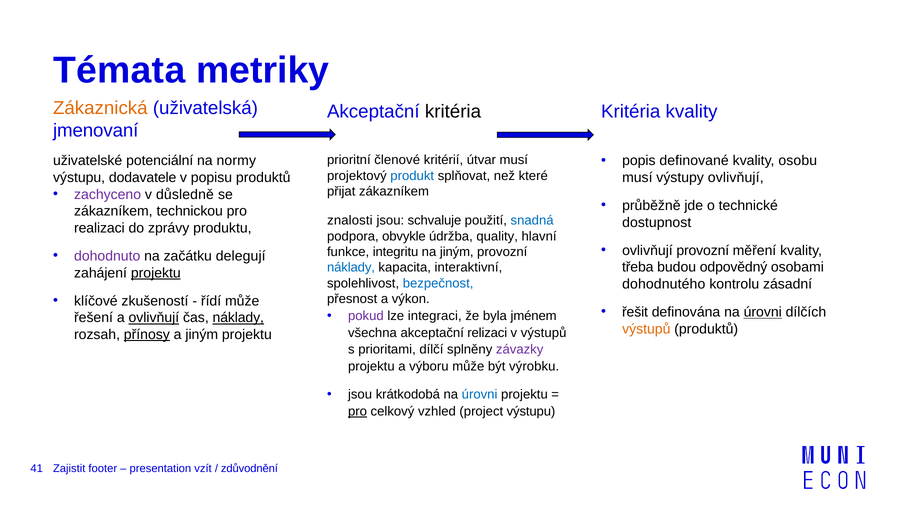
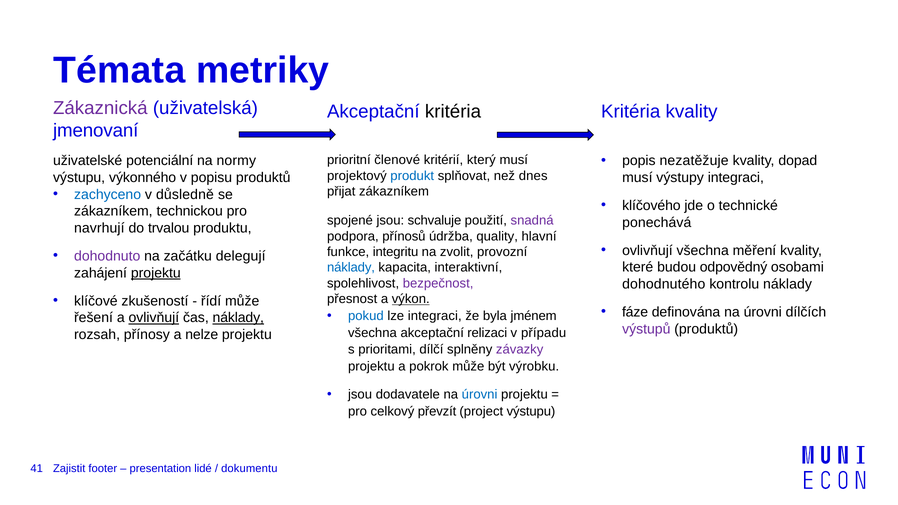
Zákaznická colour: orange -> purple (100, 108)
definované: definované -> nezatěžuje (694, 161)
osobu: osobu -> dopad (798, 161)
útvar: útvar -> který (481, 160)
které: které -> dnes (533, 176)
dodavatele: dodavatele -> výkonného (143, 178)
výstupy ovlivňují: ovlivňují -> integraci (736, 178)
zachyceno colour: purple -> blue (108, 194)
průběžně: průběžně -> klíčového (651, 206)
znalosti: znalosti -> spojené (350, 221)
snadná colour: blue -> purple (532, 221)
dostupnost: dostupnost -> ponechává (657, 222)
realizaci: realizaci -> navrhují (99, 228)
zprávy: zprávy -> trvalou (169, 228)
obvykle: obvykle -> přínosů (404, 236)
ovlivňují provozní: provozní -> všechna (703, 251)
na jiným: jiným -> zvolit (457, 252)
třeba: třeba -> které (638, 267)
bezpečnost colour: blue -> purple (438, 283)
kontrolu zásadní: zásadní -> náklady (788, 284)
výkon underline: none -> present (411, 299)
řešit: řešit -> fáze (635, 312)
úrovni underline: present -> none (763, 312)
pokud colour: purple -> blue (366, 316)
výstupů colour: orange -> purple (646, 329)
v výstupů: výstupů -> případu (544, 333)
přínosy underline: present -> none (147, 335)
a jiným: jiným -> nelze (202, 335)
výboru: výboru -> pokrok (429, 367)
krátkodobá: krátkodobá -> dodavatele (408, 395)
pro underline: present -> none (358, 411)
vzhled: vzhled -> převzít (437, 411)
vzít: vzít -> lidé (203, 469)
zdůvodnění: zdůvodnění -> dokumentu (249, 469)
